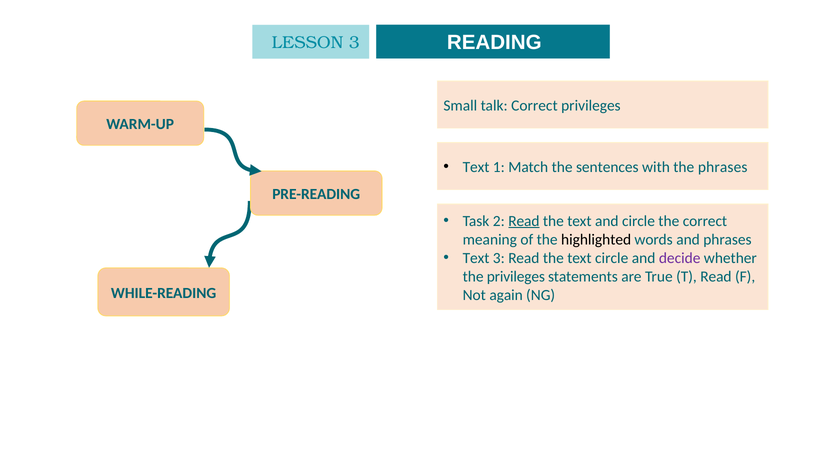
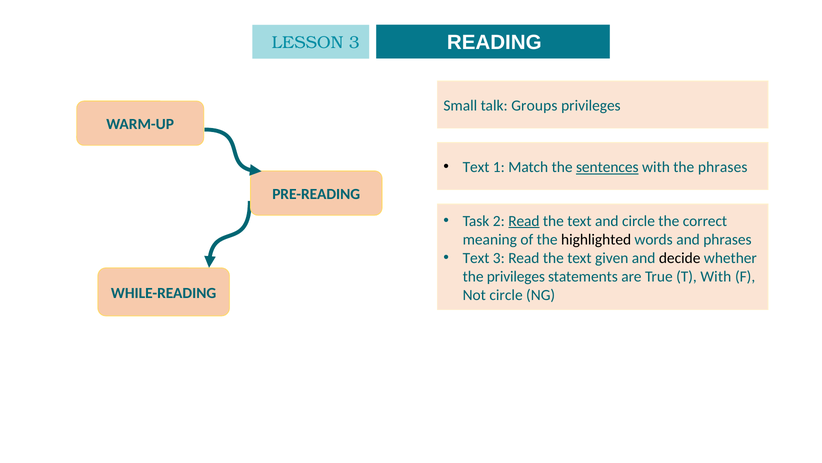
talk Correct: Correct -> Groups (534, 106)
sentences underline: none -> present (607, 167)
text circle: circle -> given (612, 258)
decide colour: purple -> black (680, 258)
T Read: Read -> With (716, 276)
Not again: again -> circle (506, 295)
